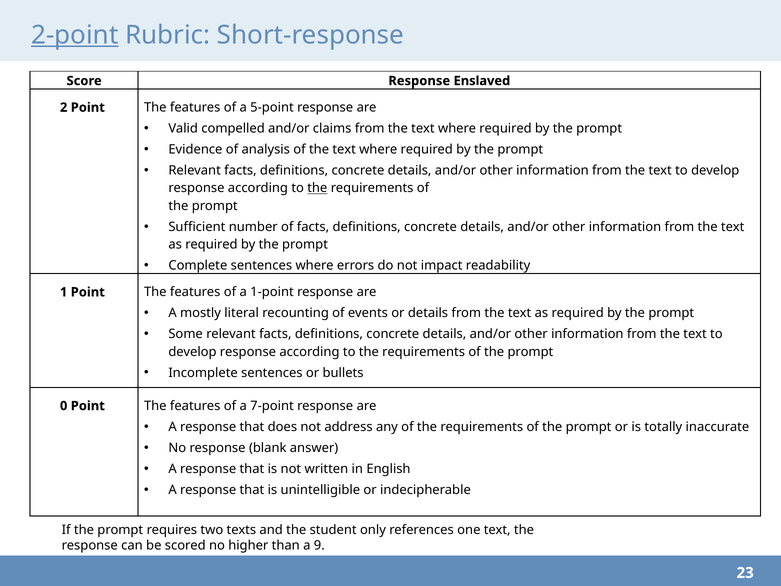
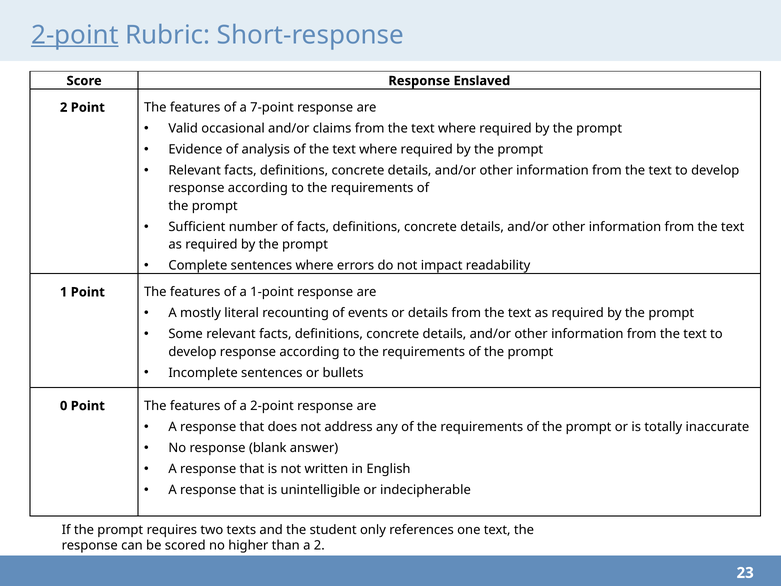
5-point: 5-point -> 7-point (272, 107)
compelled: compelled -> occasional (233, 128)
the underline: present -> none (317, 188)
a 7-point: 7-point -> 2-point (272, 406)
a 9: 9 -> 2 (319, 545)
